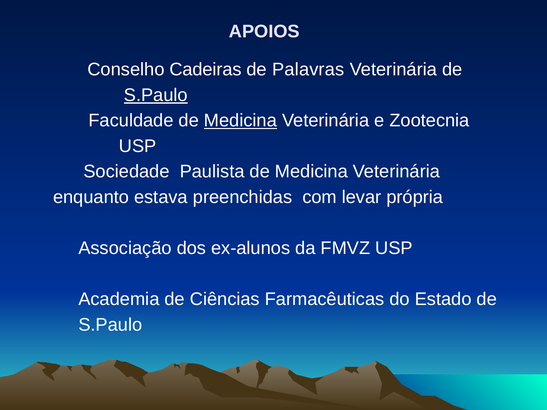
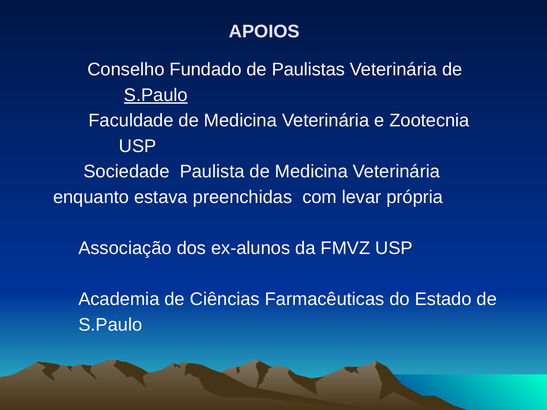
Cadeiras: Cadeiras -> Fundado (206, 70)
Palavras: Palavras -> Paulistas (308, 70)
Medicina underline: present -> none (240, 121)
